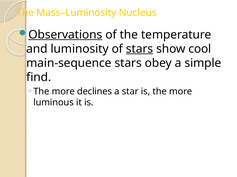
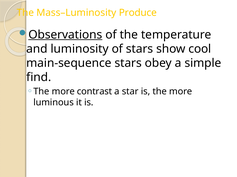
Nucleus: Nucleus -> Produce (138, 13)
stars underline: present -> none (140, 49)
declines: declines -> contrast (95, 92)
